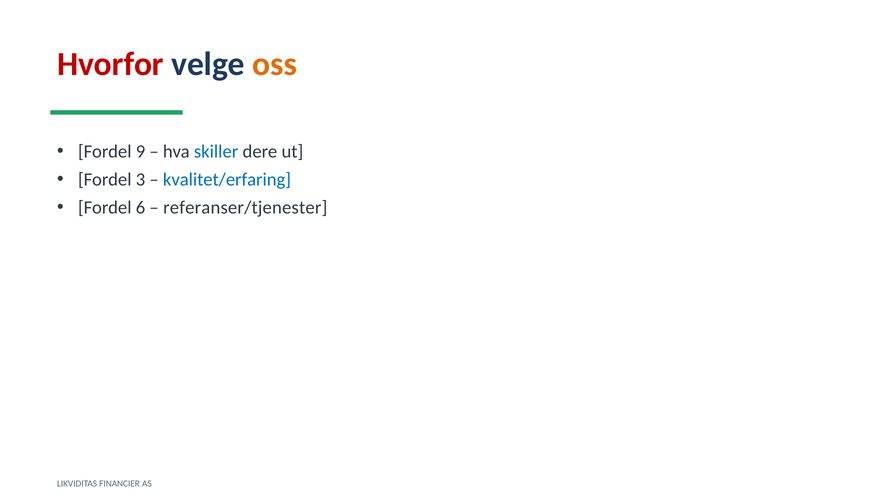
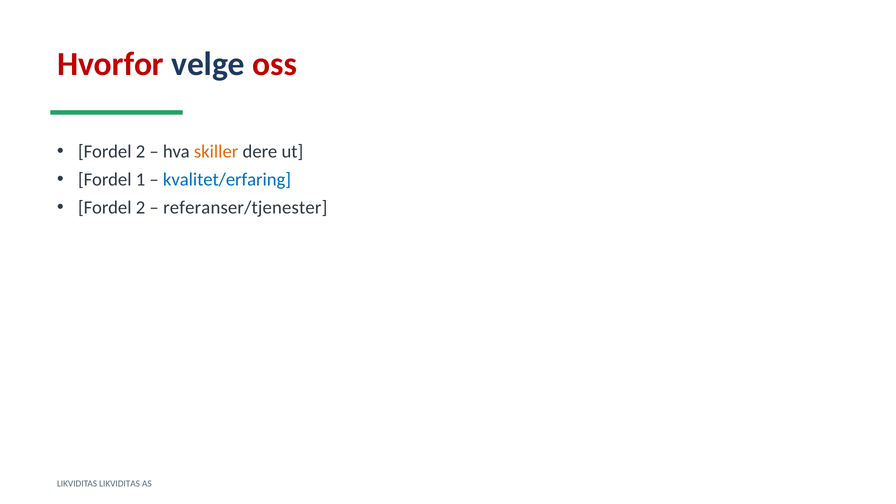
oss colour: orange -> red (275, 64)
9: 9 -> 2 (141, 152)
skiller colour: blue -> orange (216, 152)
3: 3 -> 1 (141, 180)
6: 6 -> 2 (141, 208)
LIKVIDITAS FINANCIER: FINANCIER -> LIKVIDITAS (120, 484)
